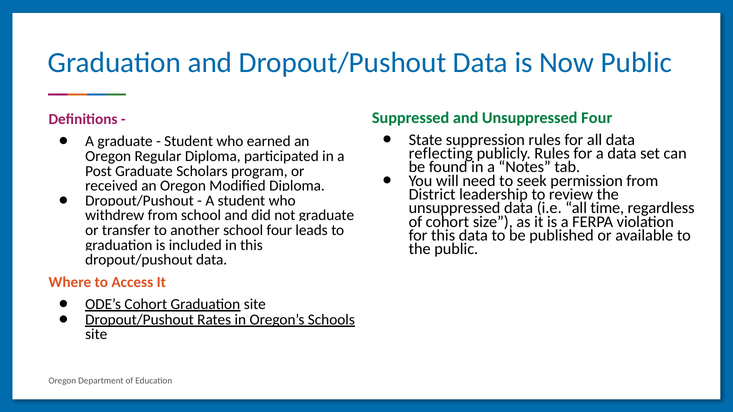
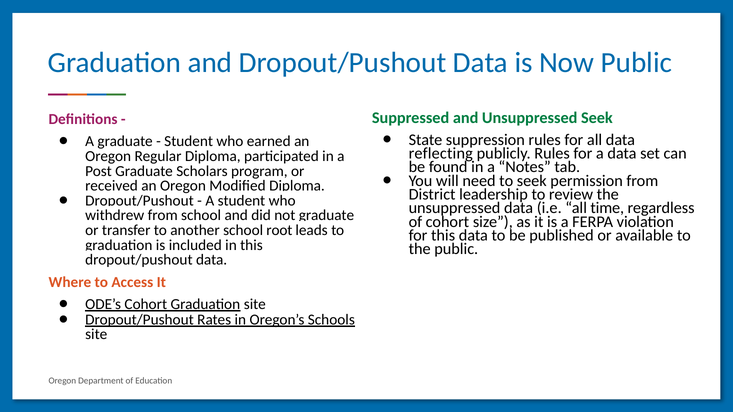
Unsuppressed Four: Four -> Seek (597, 118)
four: four -> root (279, 230)
